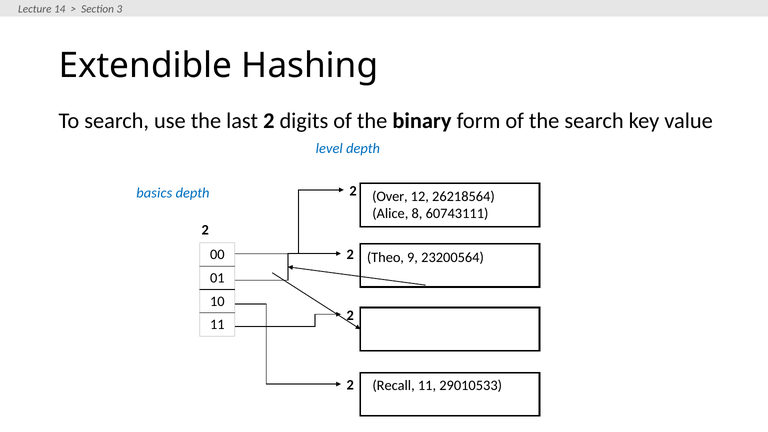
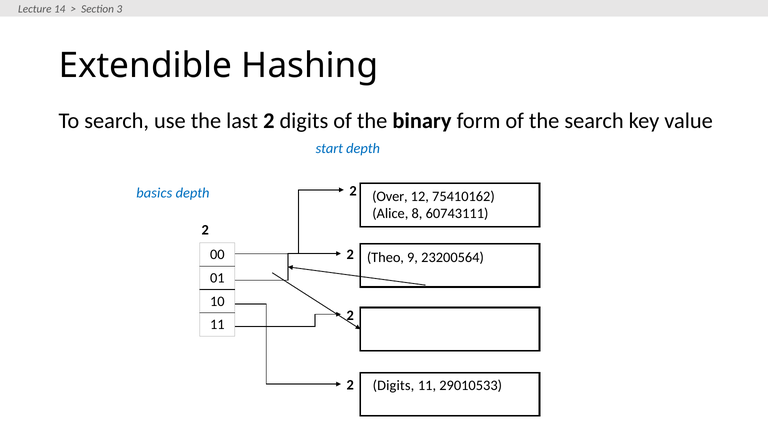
level: level -> start (329, 148)
26218564: 26218564 -> 75410162 (463, 196)
Recall: Recall -> Digits (393, 386)
